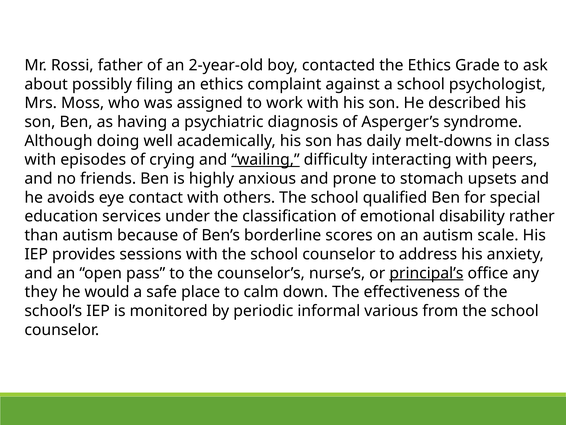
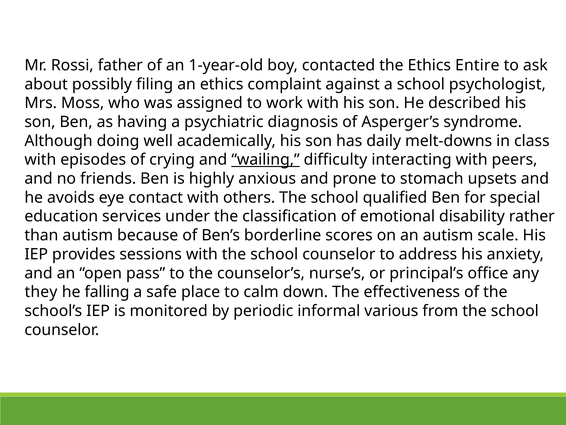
2-year-old: 2-year-old -> 1-year-old (226, 65)
Grade: Grade -> Entire (477, 65)
principal’s underline: present -> none (426, 273)
would: would -> falling (107, 292)
